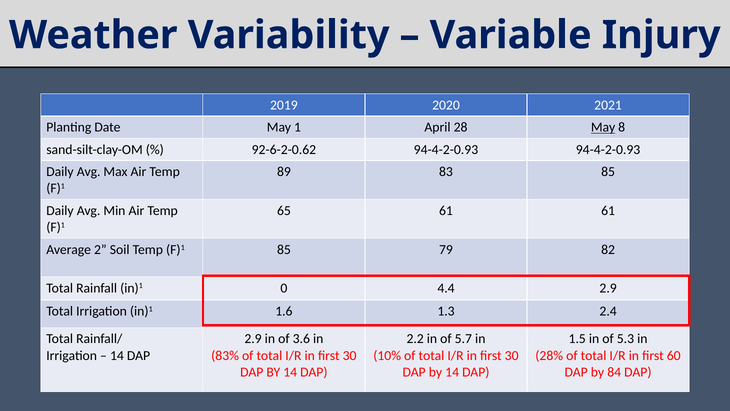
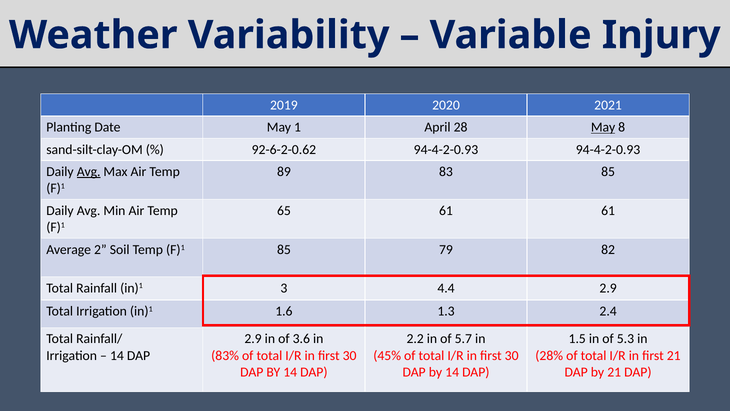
Avg underline: none -> present (89, 172)
0: 0 -> 3 (284, 288)
10%: 10% -> 45% (387, 355)
first 60: 60 -> 21 (674, 355)
by 84: 84 -> 21 (614, 372)
